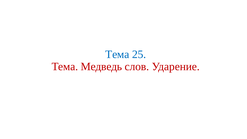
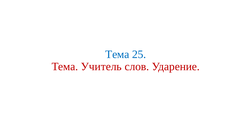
Медведь: Медведь -> Учитель (101, 66)
